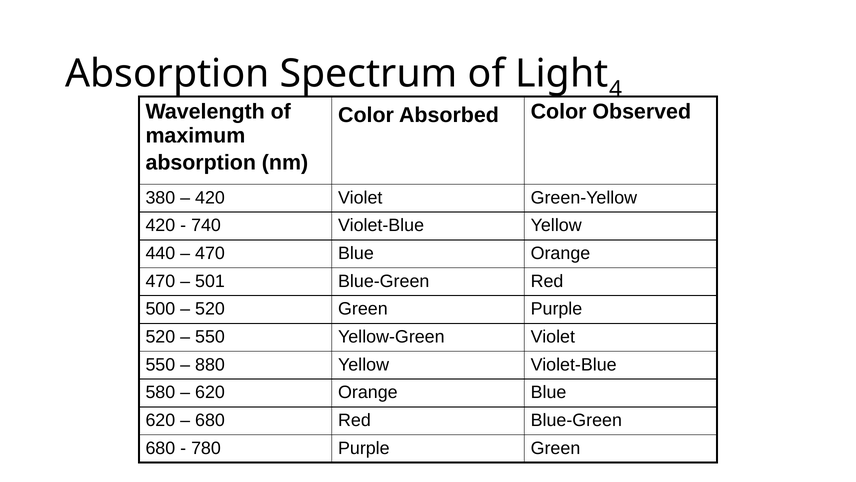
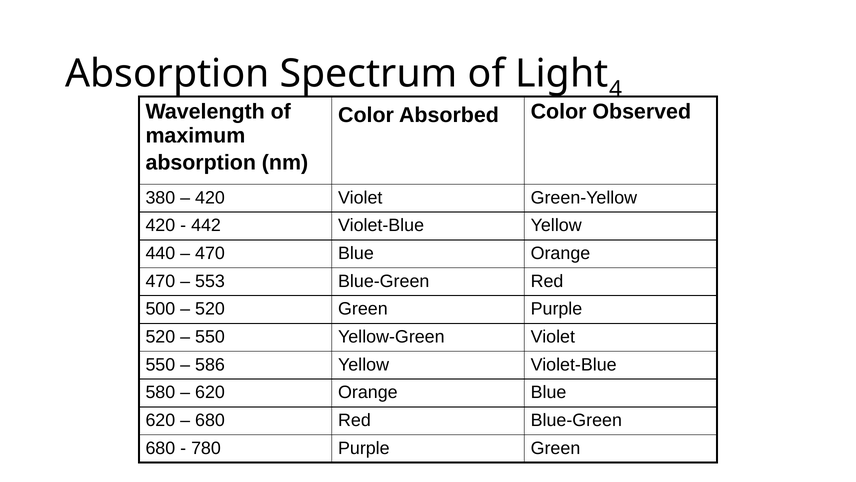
740: 740 -> 442 (206, 225)
501: 501 -> 553 (210, 281)
880: 880 -> 586 (210, 364)
